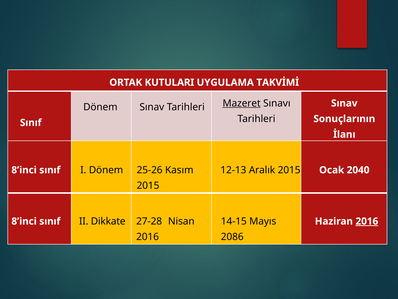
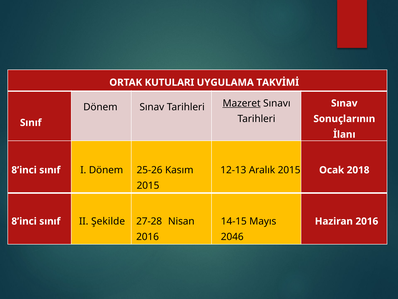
2040: 2040 -> 2018 (358, 170)
Dikkate: Dikkate -> Şekilde (108, 221)
2016 underline: present -> none (367, 221)
2086: 2086 -> 2046 (232, 237)
